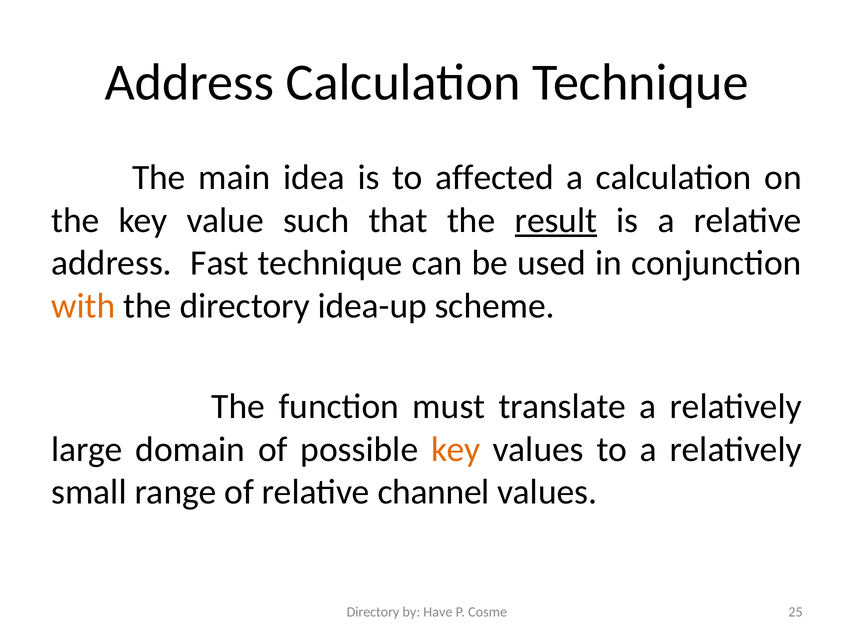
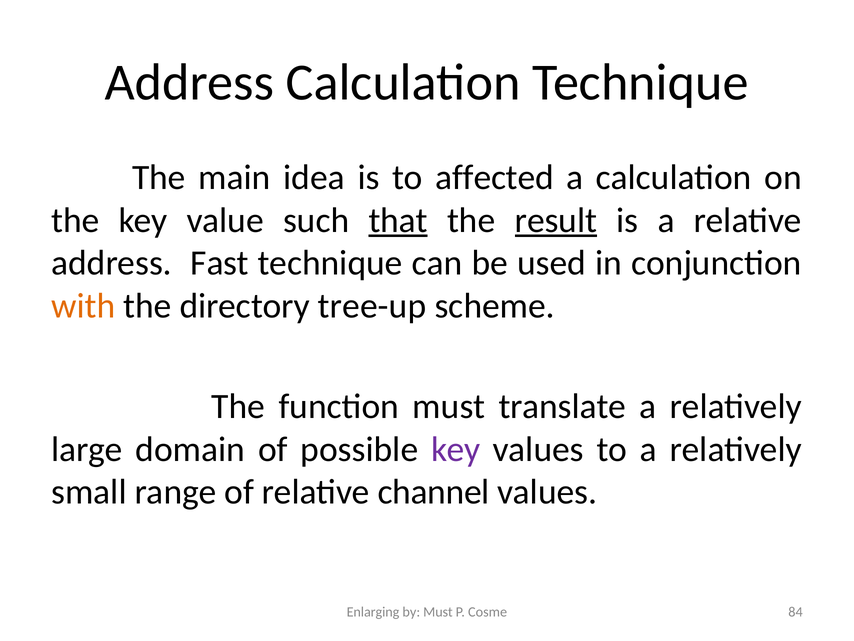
that underline: none -> present (398, 220)
idea-up: idea-up -> tree-up (372, 306)
key colour: orange -> purple (456, 449)
Directory: Directory -> Enlarging (373, 612)
by Have: Have -> Must (438, 612)
25: 25 -> 84 (796, 612)
